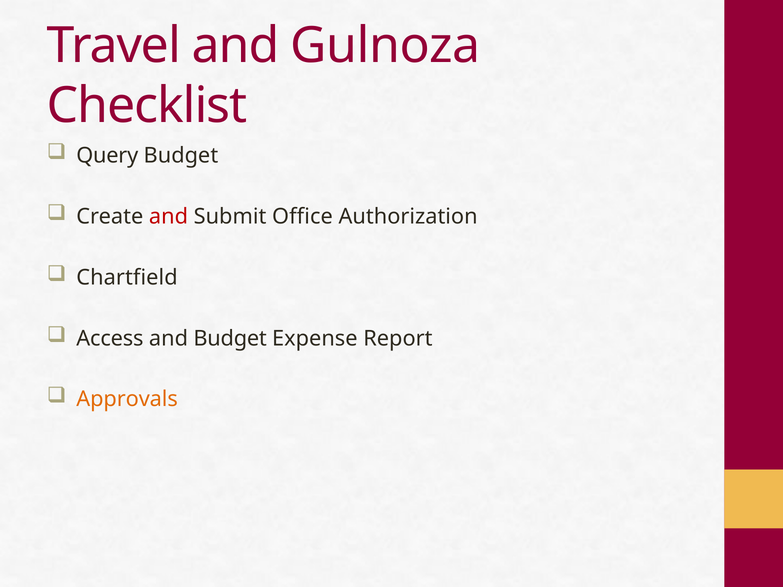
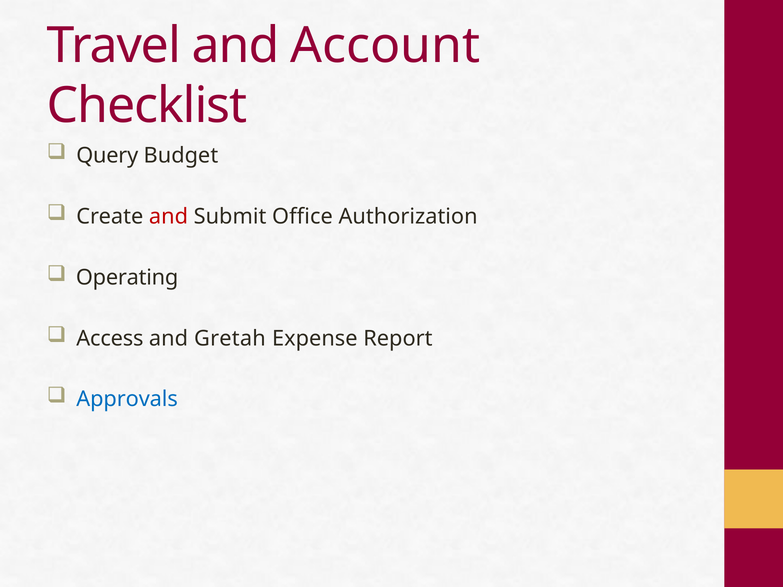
Gulnoza: Gulnoza -> Account (385, 46)
Chartfield: Chartfield -> Operating (127, 278)
and Budget: Budget -> Gretah (230, 338)
Approvals colour: orange -> blue (127, 399)
